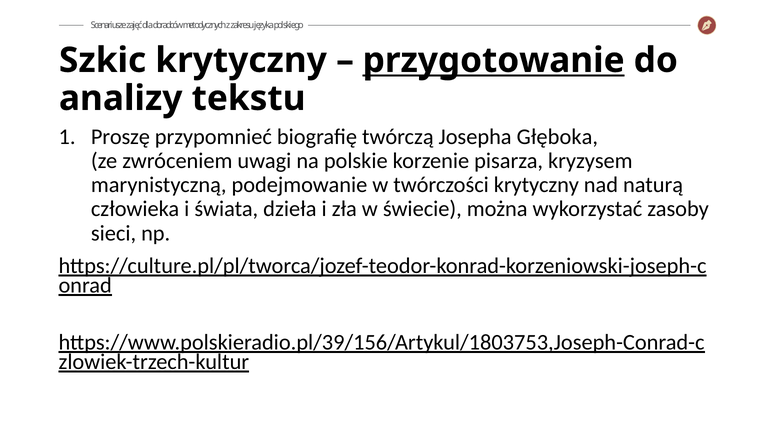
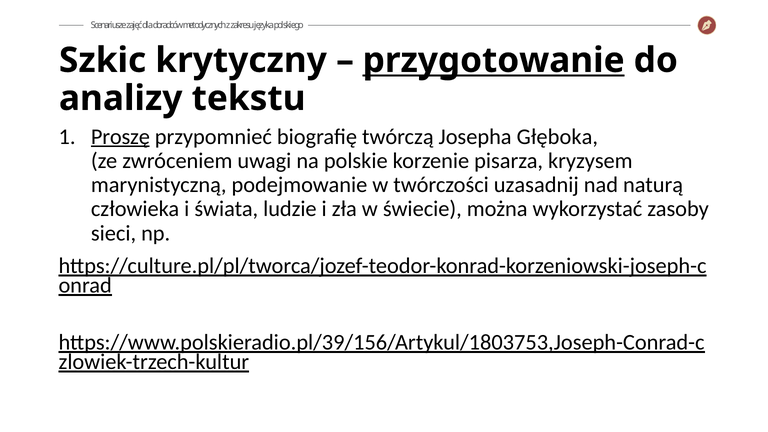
Proszę underline: none -> present (120, 137)
twórczości krytyczny: krytyczny -> uzasadnij (536, 185)
dzieła: dzieła -> ludzie (290, 209)
